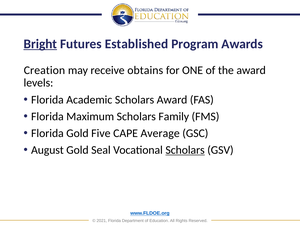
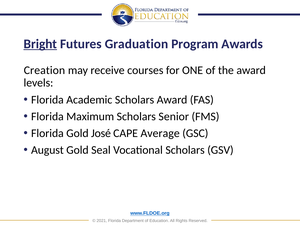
Established: Established -> Graduation (137, 44)
obtains: obtains -> courses (145, 70)
Family: Family -> Senior (174, 116)
Five: Five -> José (101, 133)
Scholars underline: present -> none (185, 150)
